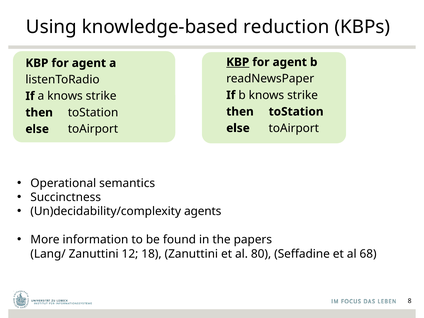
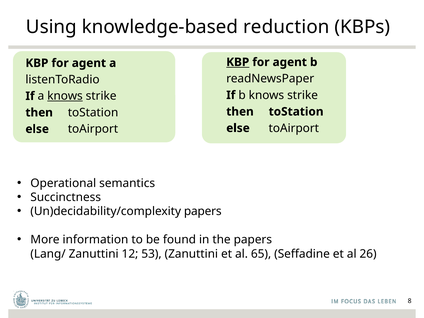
knows underline: none -> present (65, 96)
Un)decidability/complexity agents: agents -> papers (203, 211)
18: 18 -> 53 (151, 254)
80: 80 -> 65 (261, 254)
68: 68 -> 26 (368, 254)
